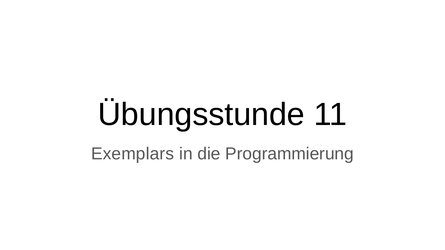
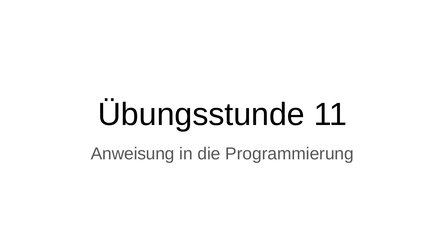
Exemplars: Exemplars -> Anweisung (133, 154)
